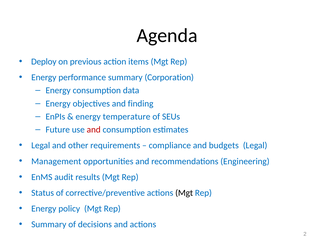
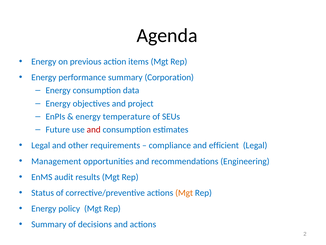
Deploy: Deploy -> Energy (44, 61)
finding: finding -> project (141, 103)
budgets: budgets -> efficient (224, 145)
Mgt colour: black -> orange (184, 192)
